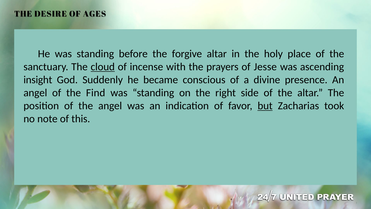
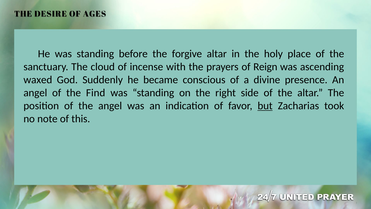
cloud underline: present -> none (103, 67)
Jesse: Jesse -> Reign (265, 67)
insight: insight -> waxed (38, 80)
